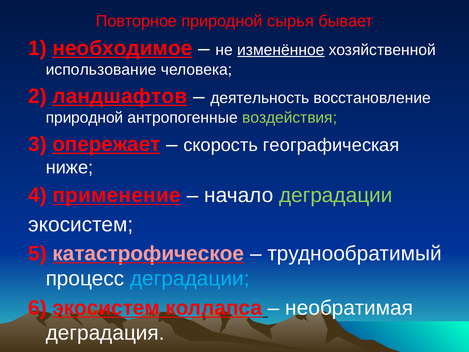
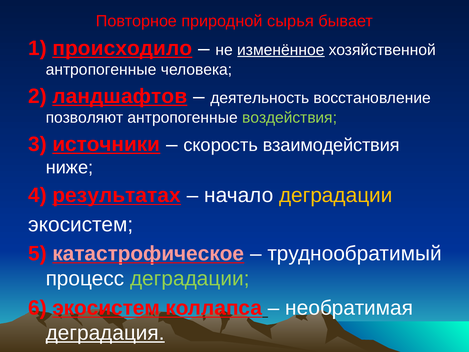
необходимое: необходимое -> происходило (122, 48)
использование: использование -> антропогенные (101, 70)
природной: природной -> позволяют (85, 118)
опережает: опережает -> источники (106, 144)
географическая: географическая -> взаимодействия (331, 145)
применение: применение -> результатах (117, 195)
деградации colour: light green -> yellow (336, 195)
деградации colour: light blue -> light green (190, 279)
деградация underline: none -> present (105, 333)
